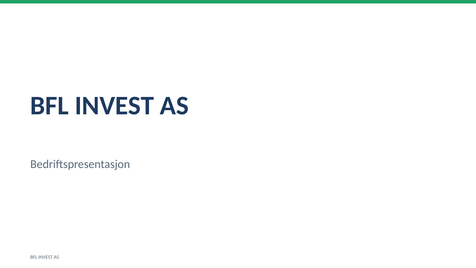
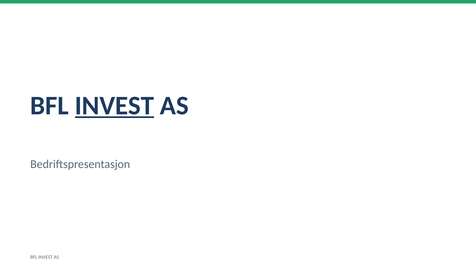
INVEST underline: none -> present (114, 106)
